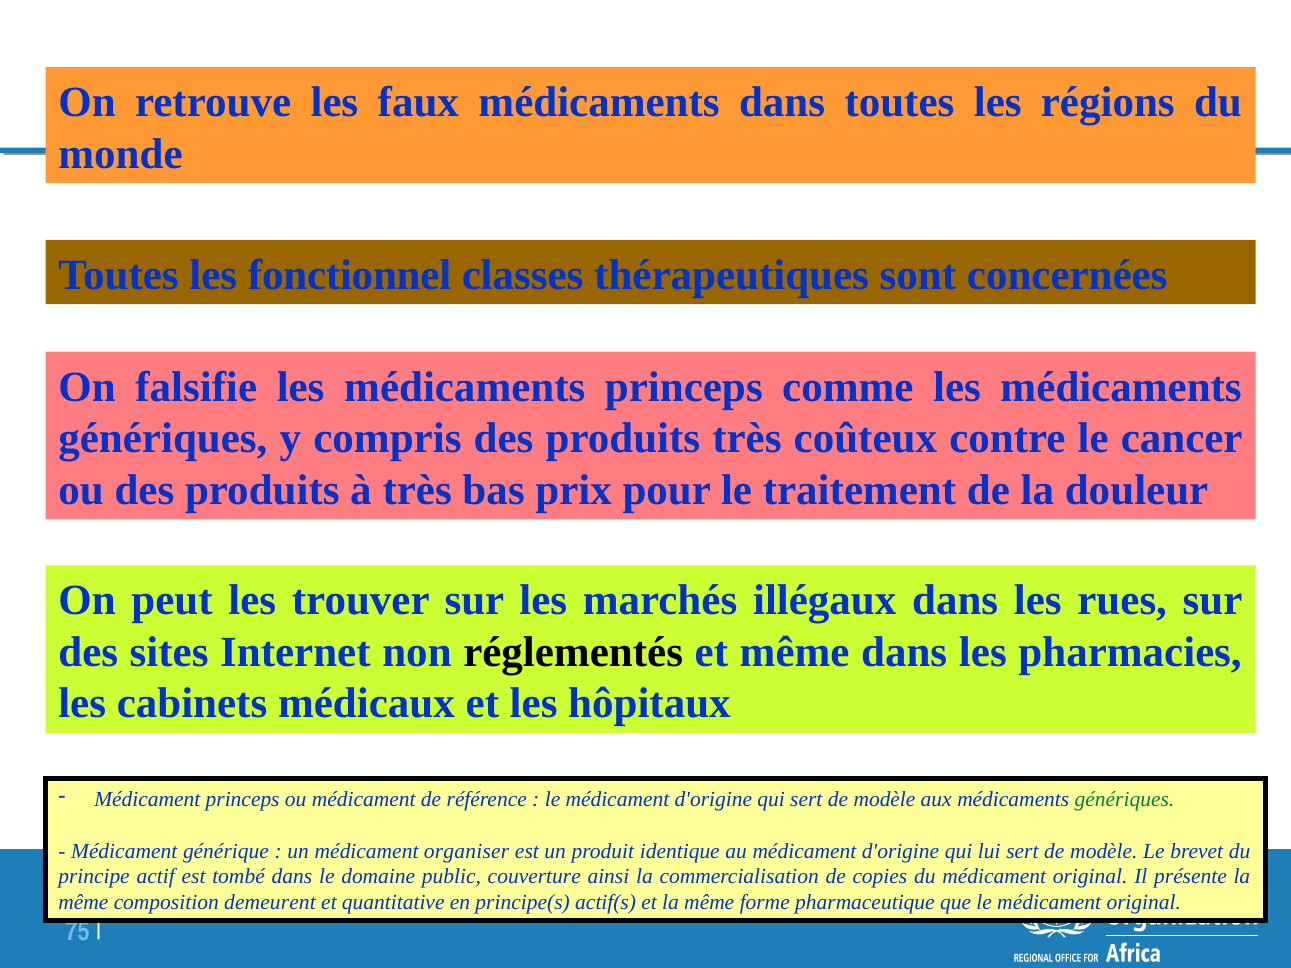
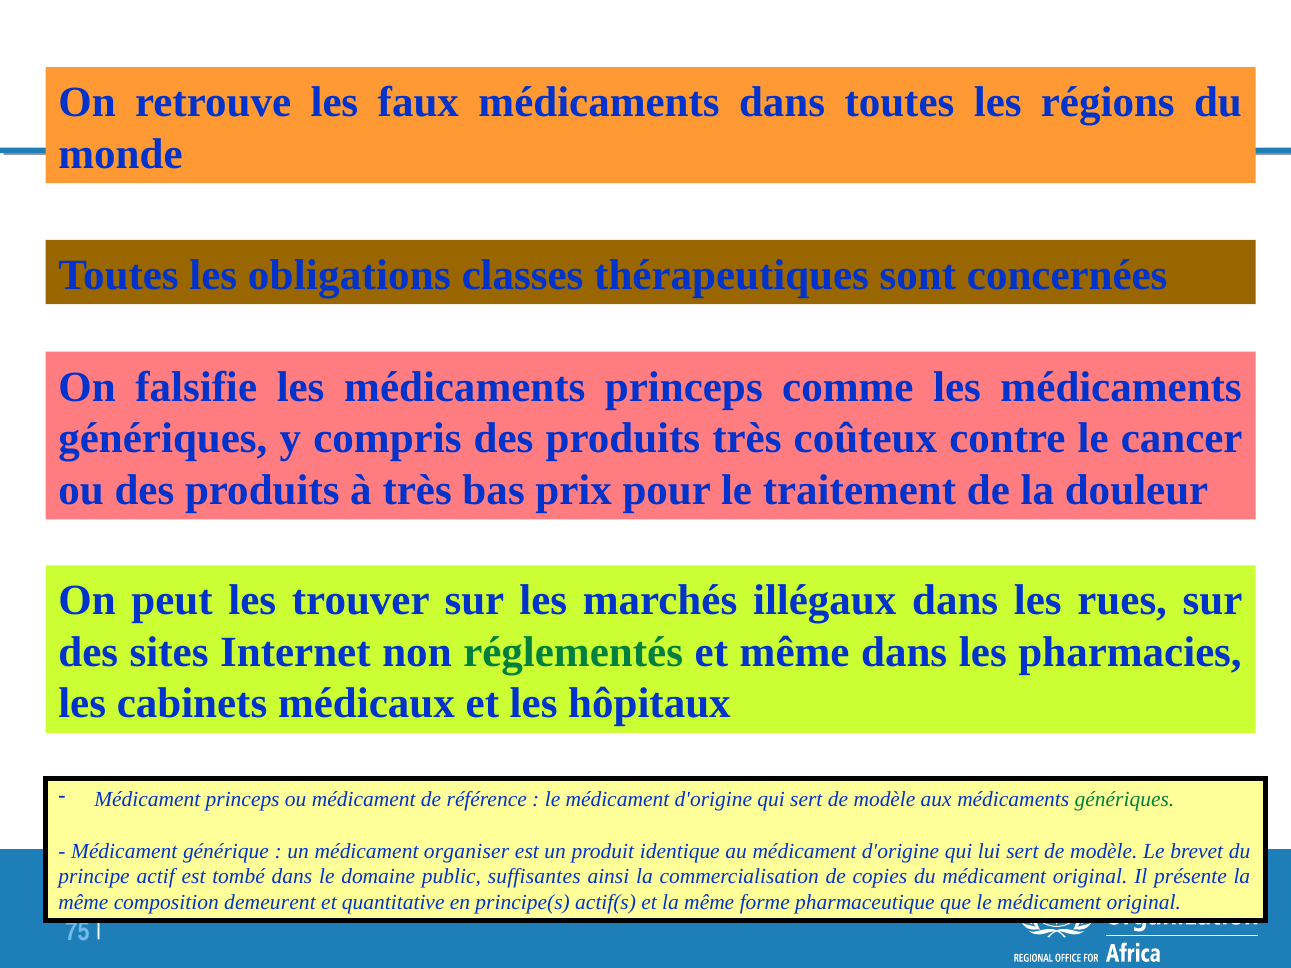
fonctionnel: fonctionnel -> obligations (349, 275)
réglementés colour: black -> green (573, 652)
couverture: couverture -> suffisantes (534, 877)
